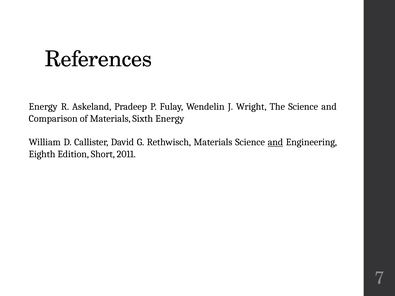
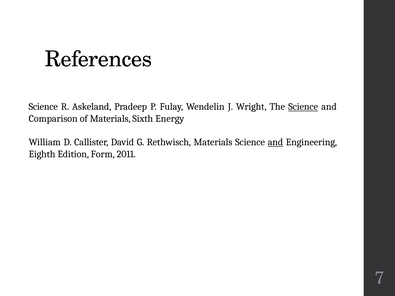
Energy: Energy -> Science (43, 107)
Science underline: none -> present (303, 107)
Short: Short -> Form (103, 154)
